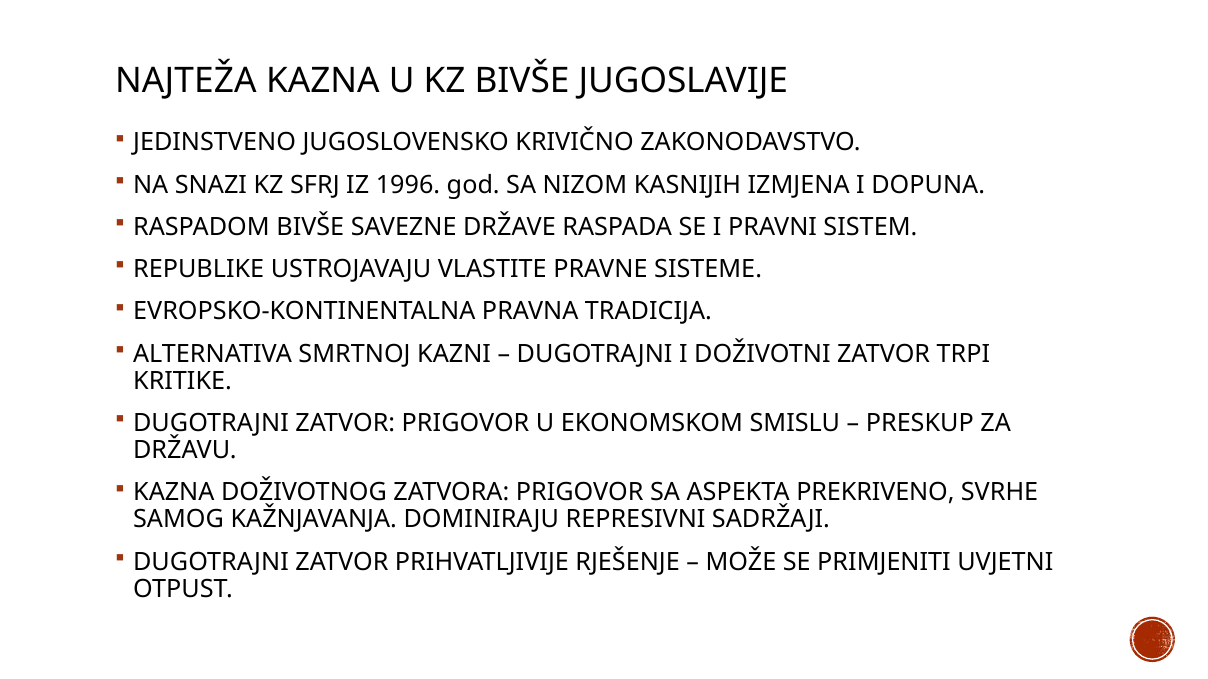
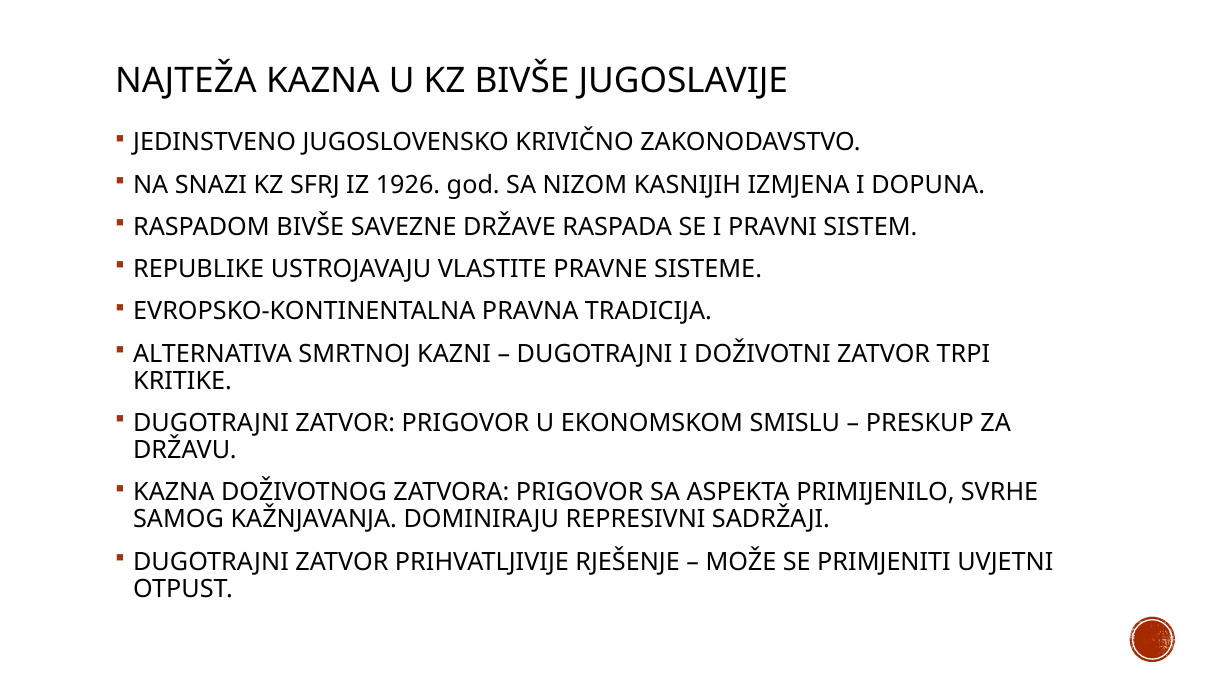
1996: 1996 -> 1926 (408, 185)
PREKRIVENO: PREKRIVENO -> PRIMIJENILO (875, 493)
